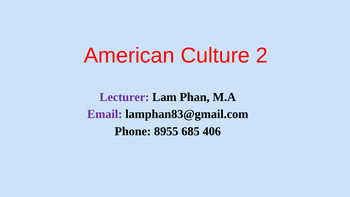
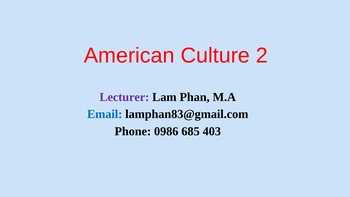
Email colour: purple -> blue (105, 114)
8955: 8955 -> 0986 (166, 131)
406: 406 -> 403 (212, 131)
